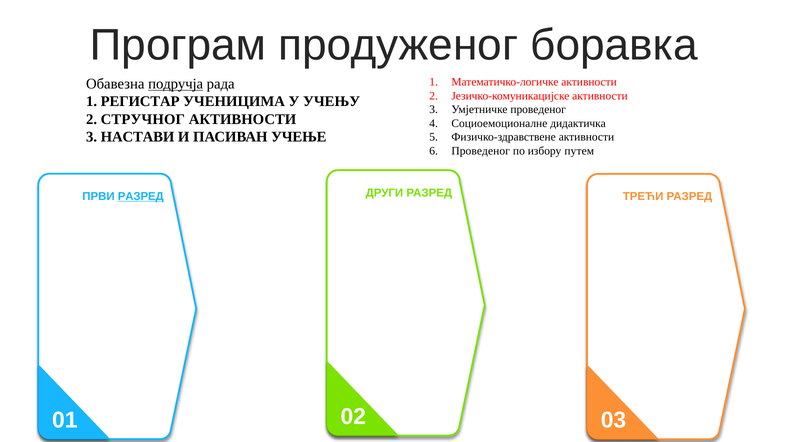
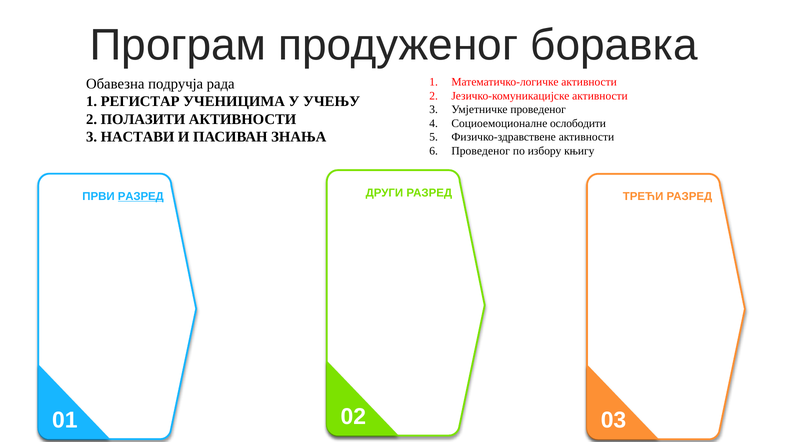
подручја underline: present -> none (176, 84)
СТРУЧНОГ: СТРУЧНОГ -> ПОЛАЗИТИ (143, 119)
дидактичка: дидактичка -> ослободити (578, 123)
УЧЕЊЕ: УЧЕЊЕ -> ЗНАЊА (299, 137)
путем: путем -> књигу (579, 151)
